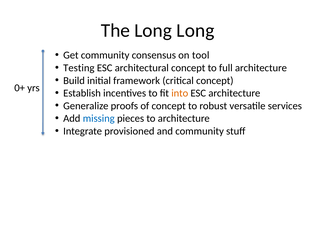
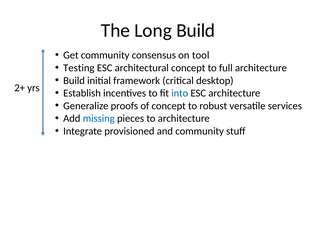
Long Long: Long -> Build (196, 31)
critical concept: concept -> desktop (215, 81)
0+: 0+ -> 2+ (20, 88)
into colour: orange -> blue (180, 93)
